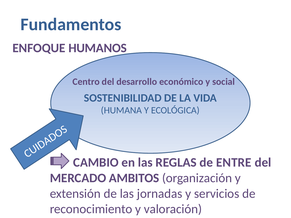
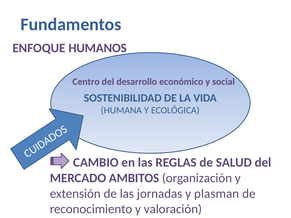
ENTRE: ENTRE -> SALUD (234, 163)
servicios: servicios -> plasman (217, 194)
